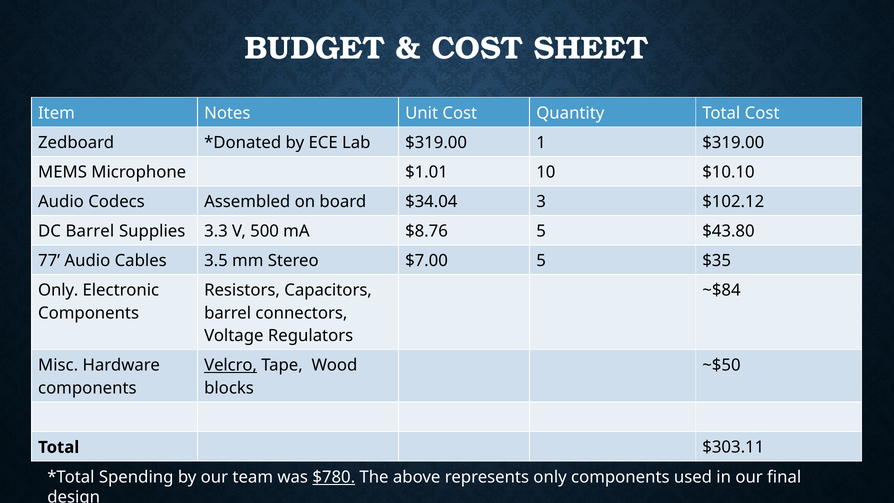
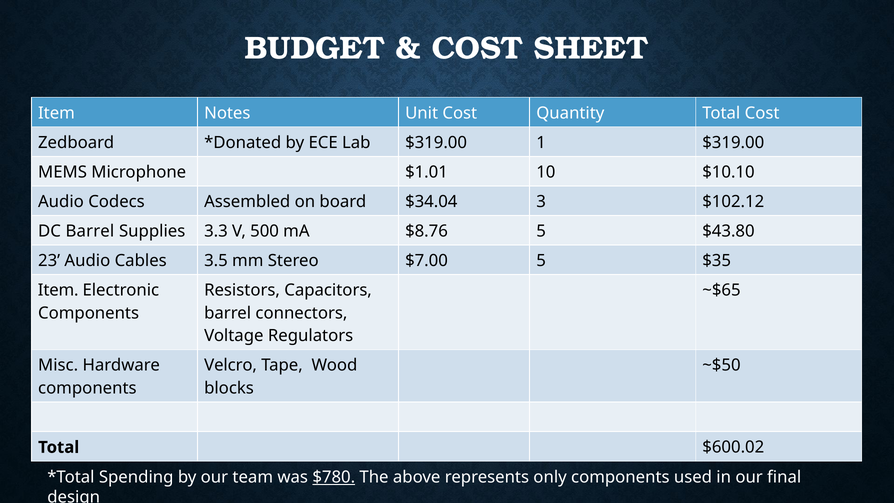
77: 77 -> 23 (49, 261)
Only: Only -> Item (58, 290)
~$84: ~$84 -> ~$65 (721, 290)
Velcro underline: present -> none (231, 365)
$303.11: $303.11 -> $600.02 (733, 447)
